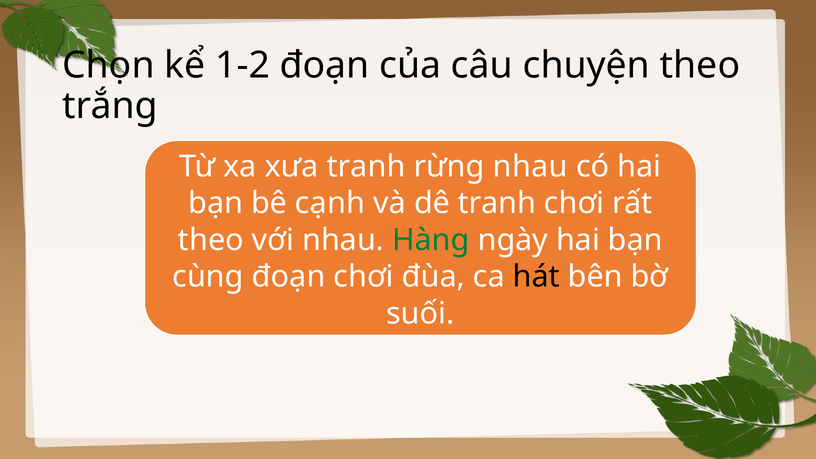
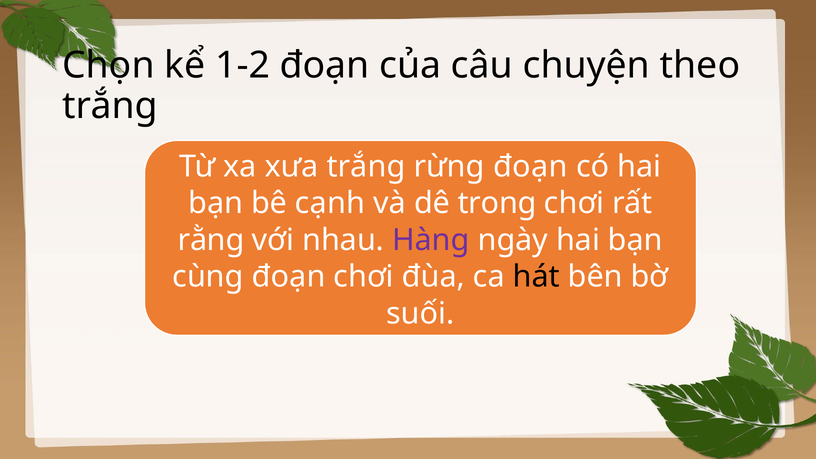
xưa tranh: tranh -> trắng (366, 167)
rừng nhau: nhau -> đoạn (530, 167)
dê tranh: tranh -> trong (497, 203)
theo: theo -> rằng (211, 240)
Hàng colour: green -> purple (431, 240)
